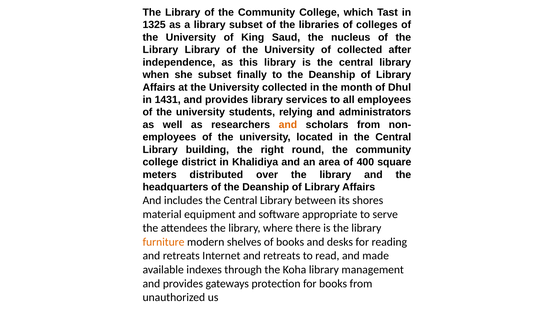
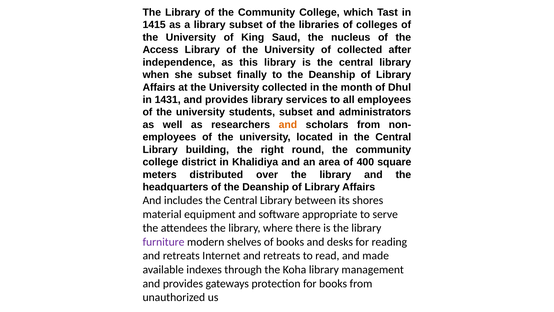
1325: 1325 -> 1415 (154, 25)
Library: Library -> Access (161, 50)
students relying: relying -> subset (296, 112)
furniture colour: orange -> purple (164, 242)
